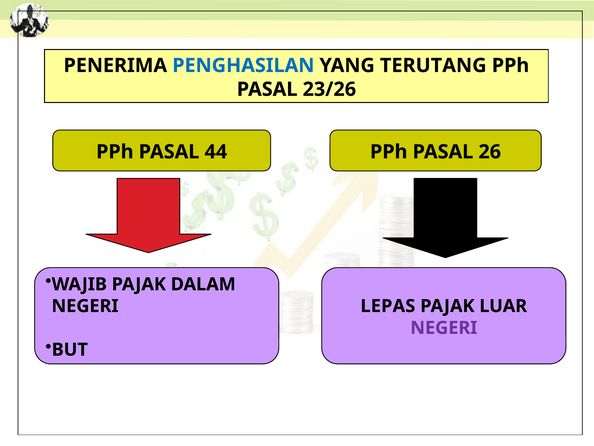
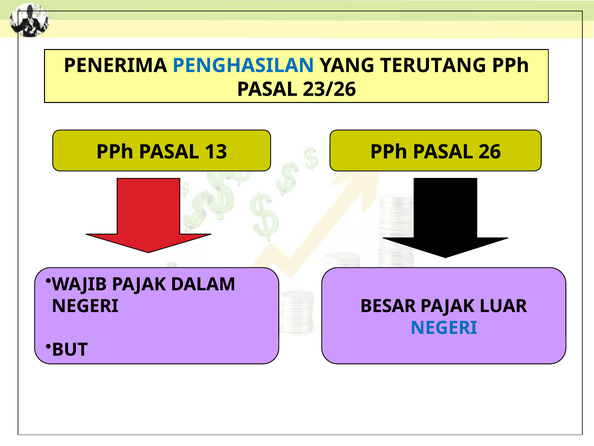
44: 44 -> 13 (216, 152)
LEPAS: LEPAS -> BESAR (388, 306)
NEGERI colour: purple -> blue (444, 328)
